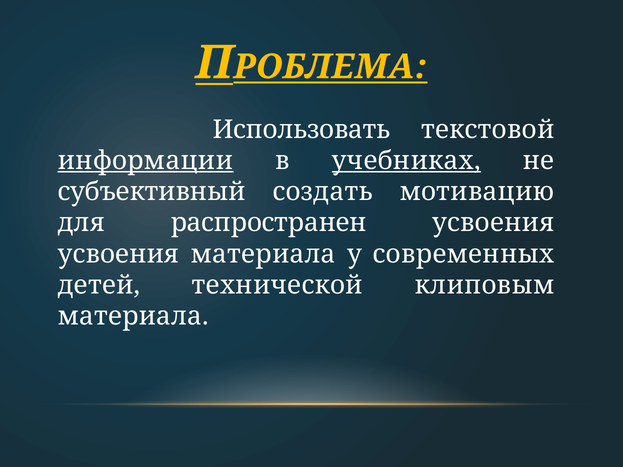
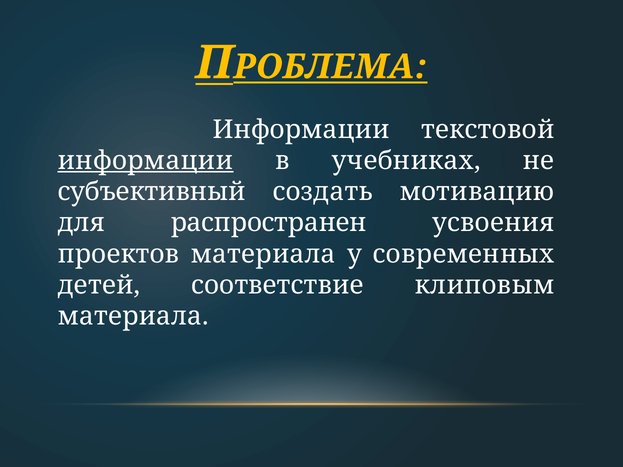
Использовать: Использовать -> Информации (301, 130)
учебниках underline: present -> none (406, 161)
усвоения: усвоения -> проектов (118, 254)
технической: технической -> соответствие (278, 285)
